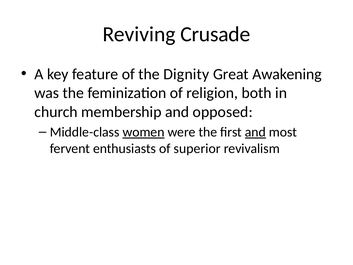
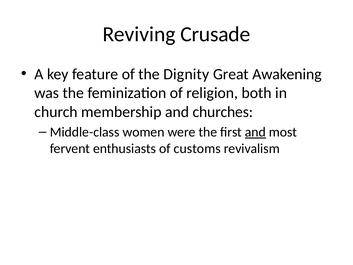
opposed: opposed -> churches (223, 112)
women underline: present -> none (144, 132)
superior: superior -> customs (197, 148)
